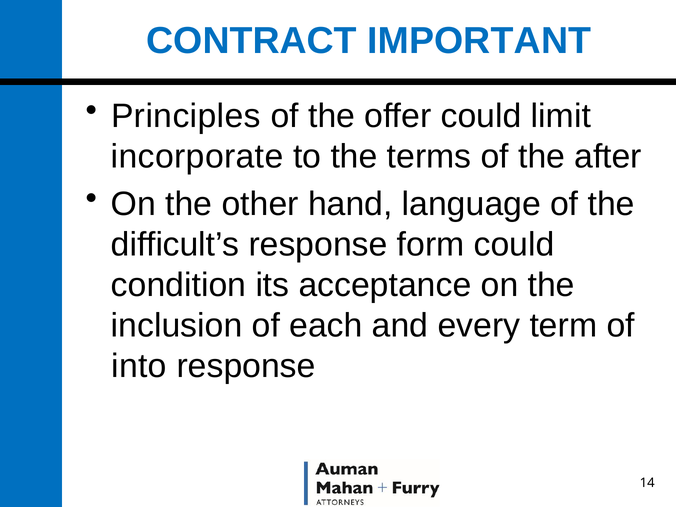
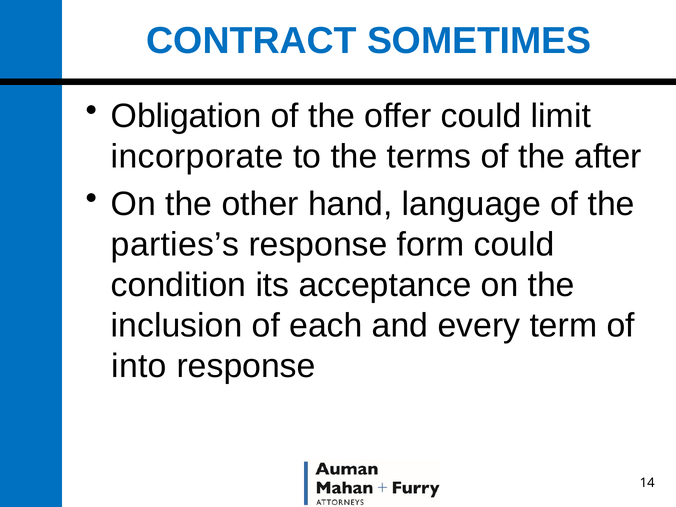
IMPORTANT: IMPORTANT -> SOMETIMES (479, 41)
Principles: Principles -> Obligation (186, 116)
difficult’s: difficult’s -> parties’s (175, 245)
